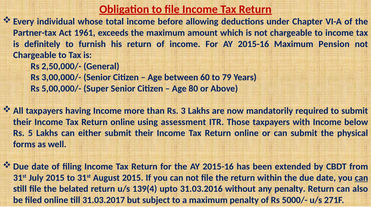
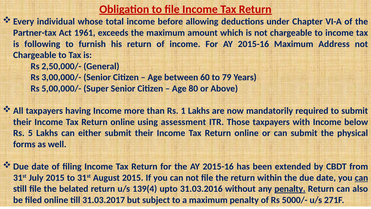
definitely: definitely -> following (42, 44)
Pension: Pension -> Address (334, 44)
3: 3 -> 1 (183, 111)
penalty underline: none -> present (290, 189)
